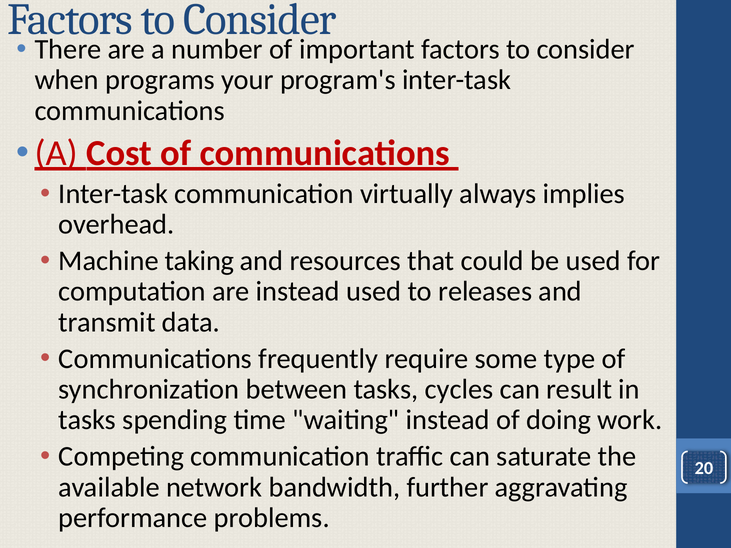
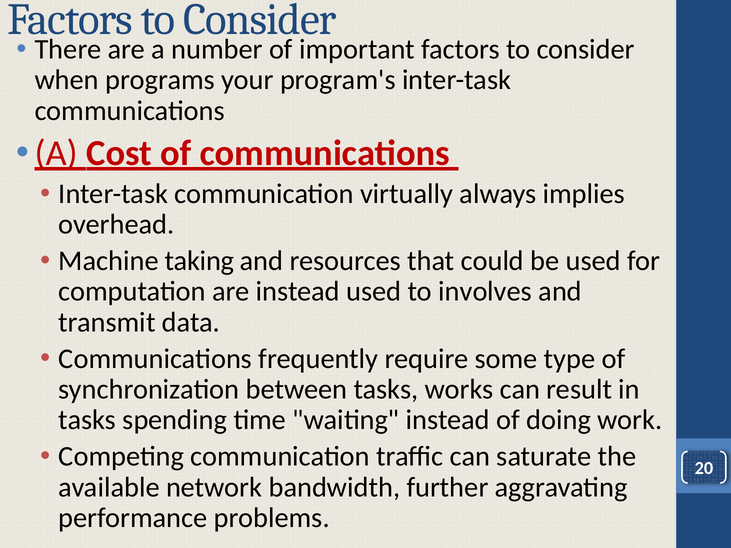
releases: releases -> involves (485, 292)
cycles: cycles -> works (459, 390)
